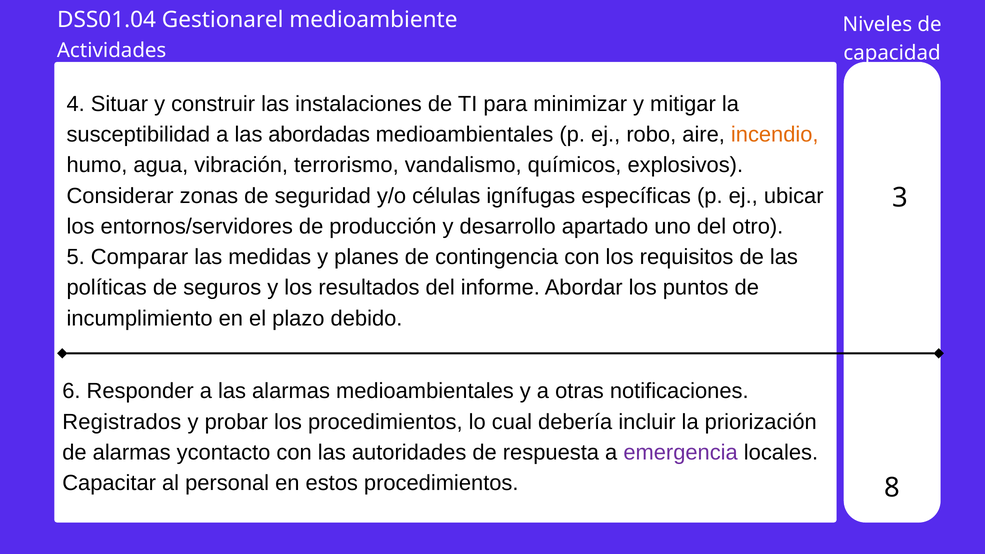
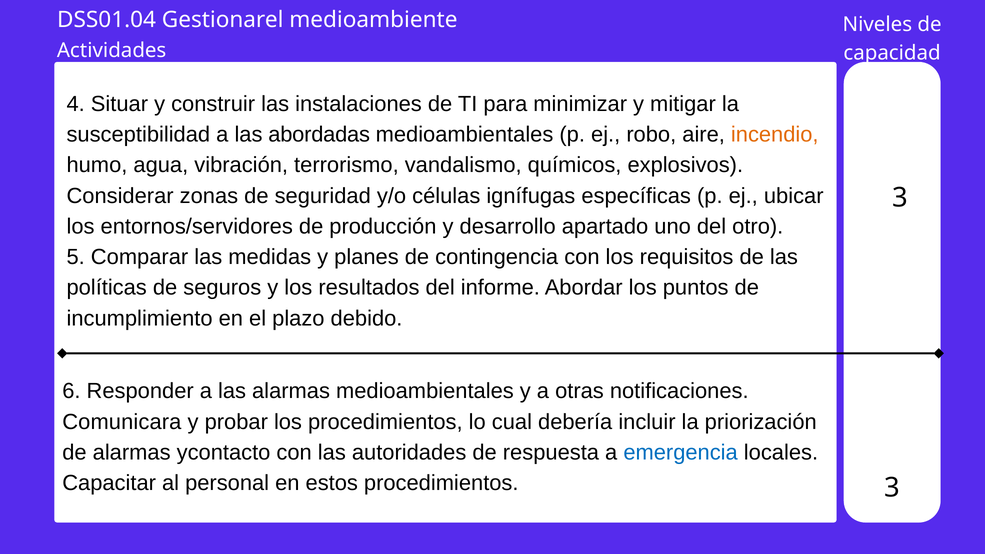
Registrados: Registrados -> Comunicara (122, 422)
emergencia colour: purple -> blue (681, 453)
procedimientos 8: 8 -> 3 (892, 488)
